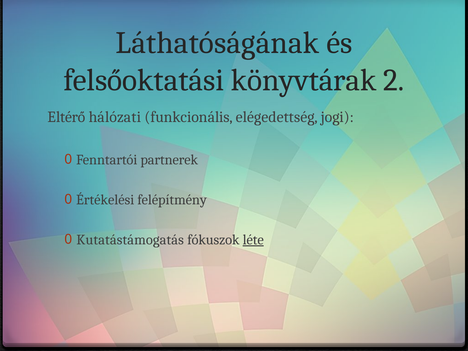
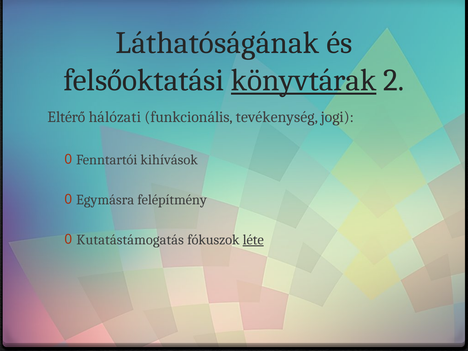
könyvtárak underline: none -> present (304, 80)
elégedettség: elégedettség -> tevékenység (277, 117)
partnerek: partnerek -> kihívások (169, 160)
Értékelési: Értékelési -> Egymásra (105, 200)
